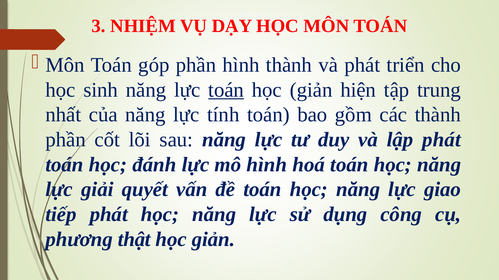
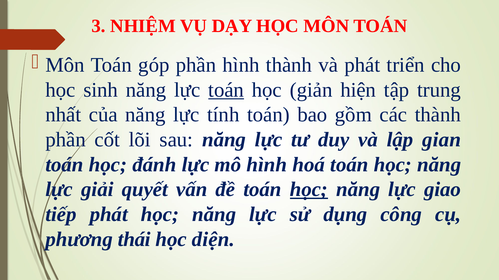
lập phát: phát -> gian (442, 140)
học underline: none -> present (309, 190)
thật: thật -> thái (134, 240)
giản: giản -> diện (213, 240)
